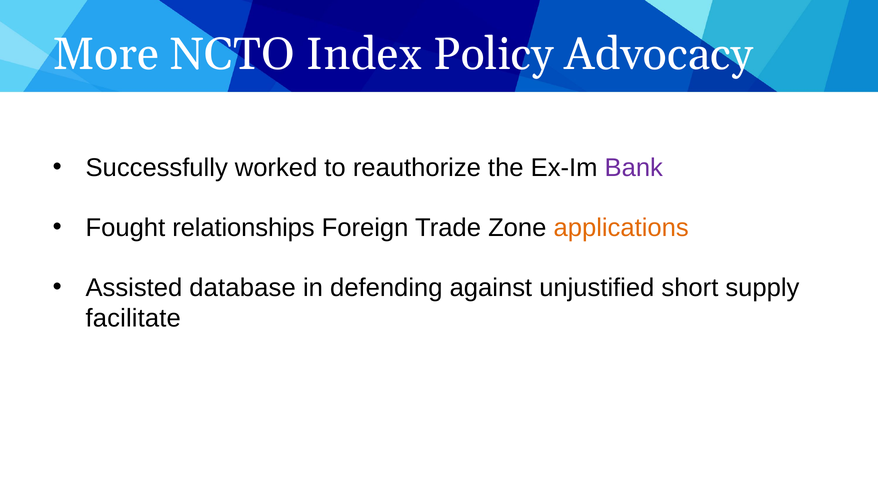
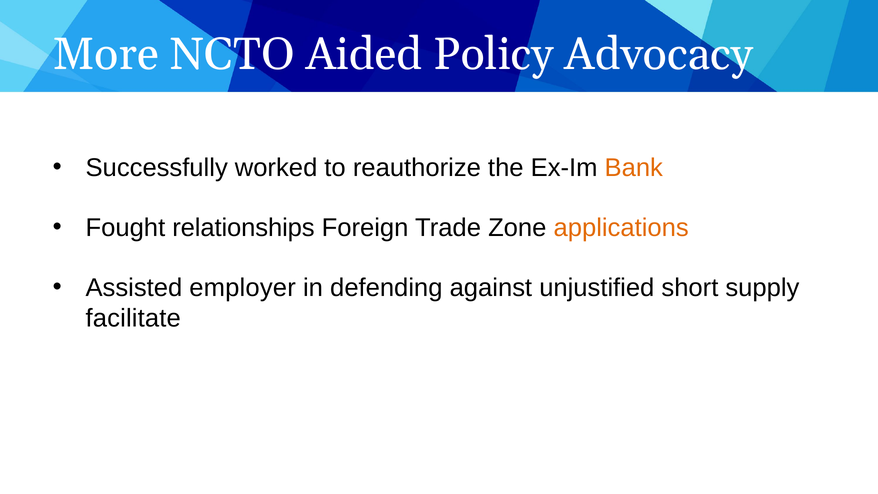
Index: Index -> Aided (364, 54)
Bank colour: purple -> orange (634, 168)
database: database -> employer (243, 288)
